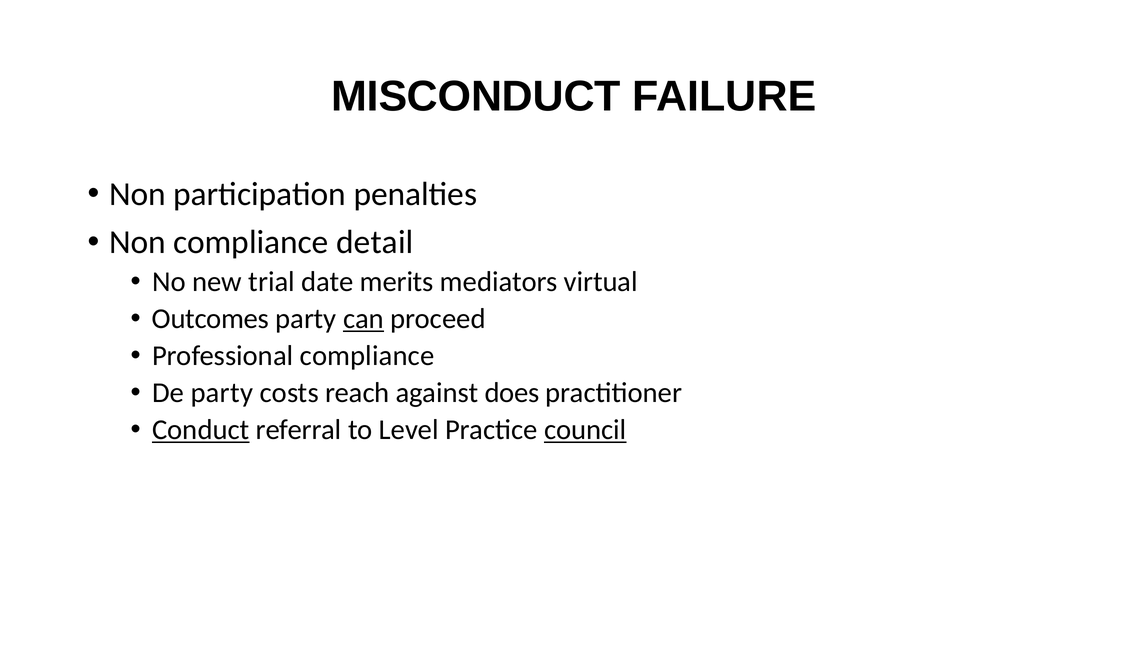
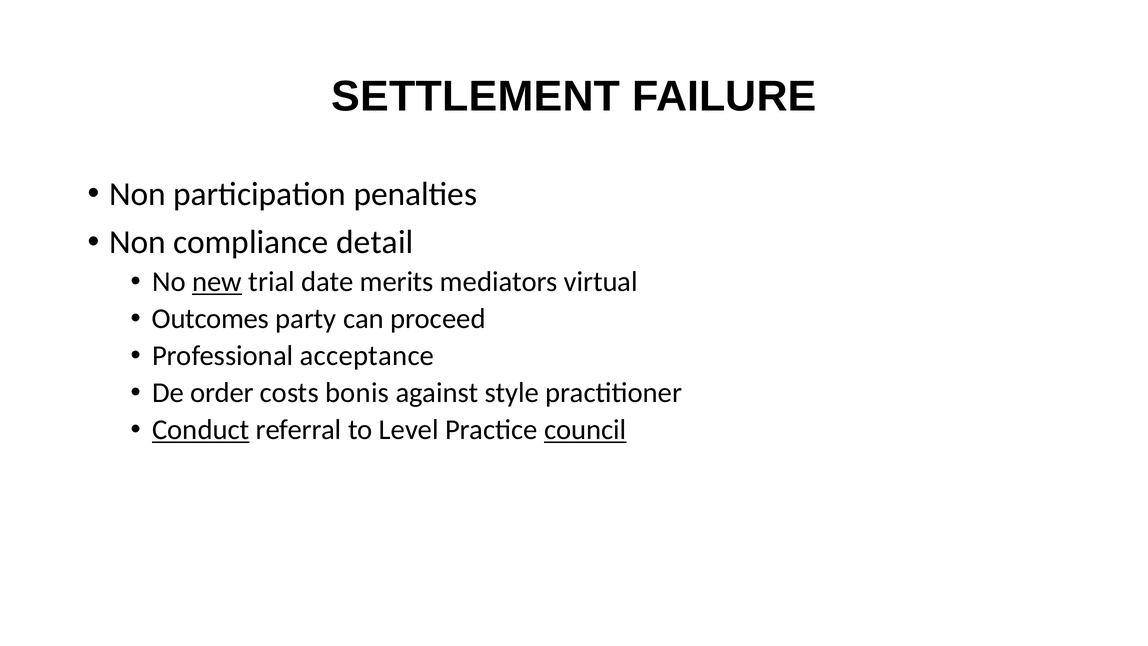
MISCONDUCT: MISCONDUCT -> SETTLEMENT (476, 96)
new underline: none -> present (217, 282)
can underline: present -> none (363, 319)
Professional compliance: compliance -> acceptance (367, 356)
De party: party -> order (222, 393)
reach: reach -> bonis (357, 393)
does: does -> style (512, 393)
